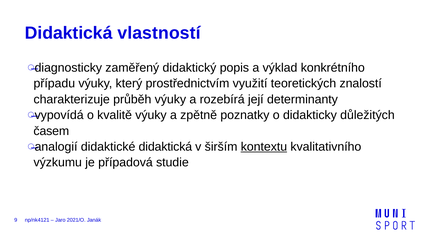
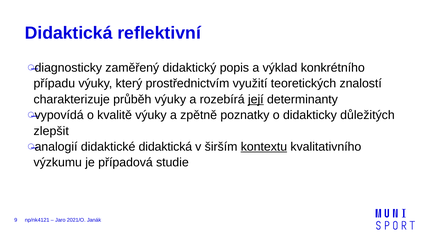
vlastností: vlastností -> reflektivní (159, 33)
její underline: none -> present (256, 99)
časem: časem -> zlepšit (51, 131)
